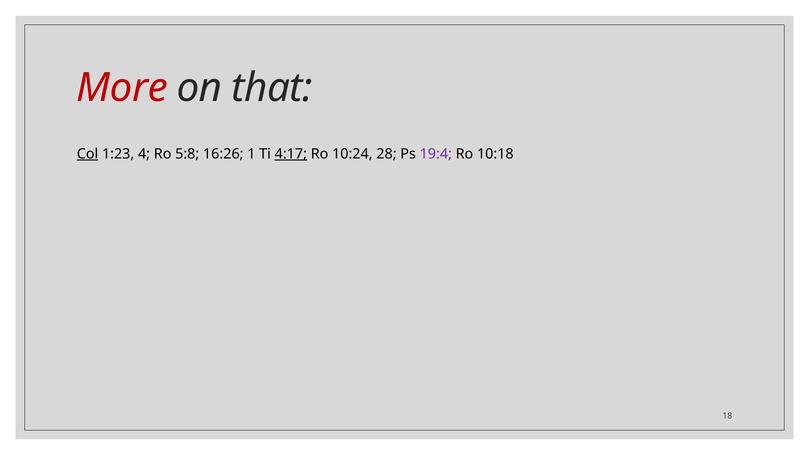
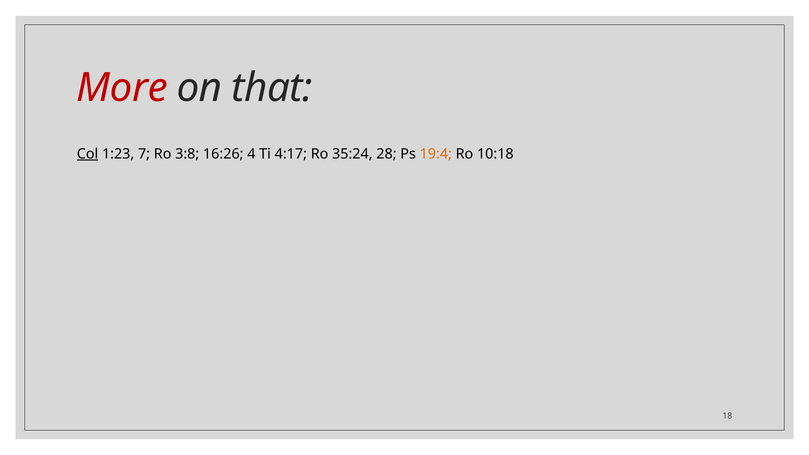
4: 4 -> 7 (144, 154)
5:8: 5:8 -> 3:8 (187, 154)
1: 1 -> 4 (251, 154)
4:17 underline: present -> none (291, 154)
10:24: 10:24 -> 35:24 (352, 154)
19:4 colour: purple -> orange (436, 154)
